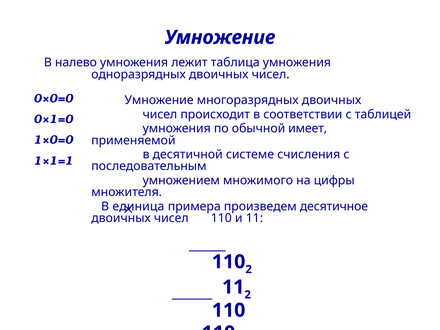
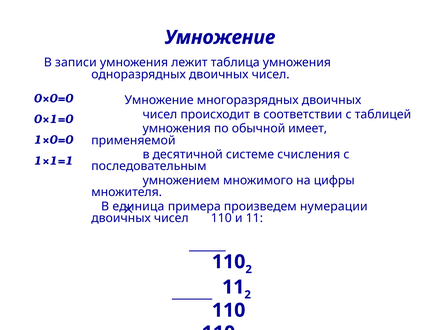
налево: налево -> записи (76, 63)
десятичное: десятичное -> нумерации (334, 206)
